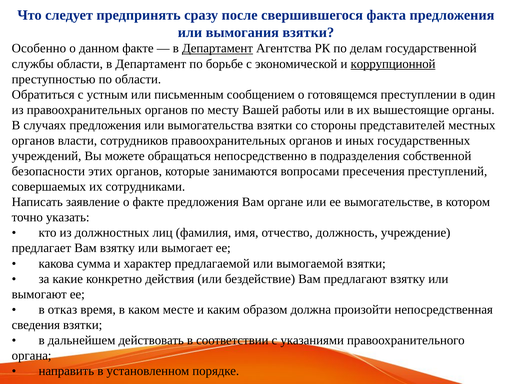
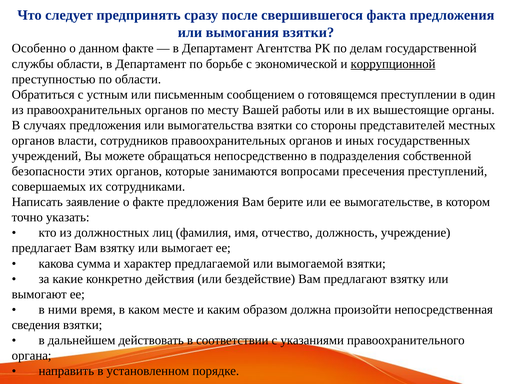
Департамент underline: present -> none (217, 48)
органе: органе -> берите (285, 202)
отказ: отказ -> ними (62, 310)
